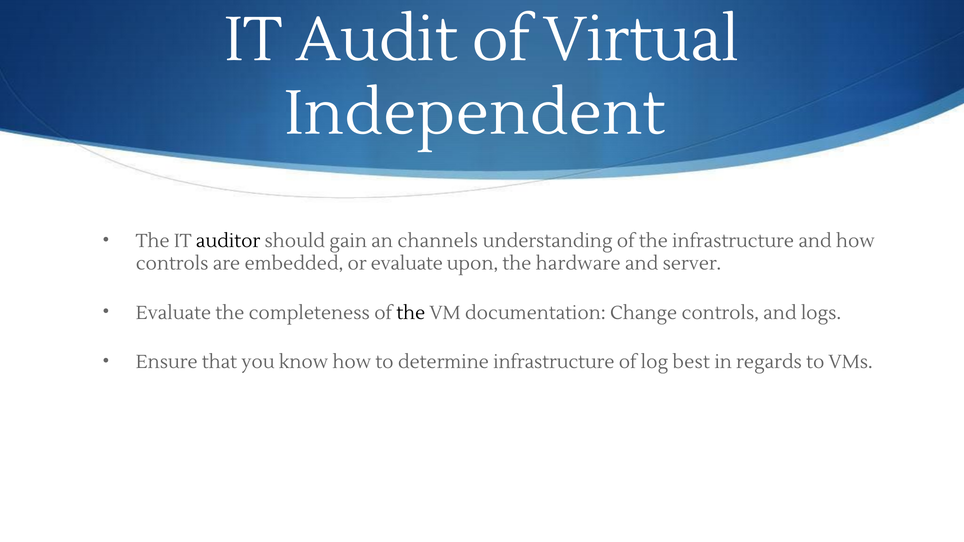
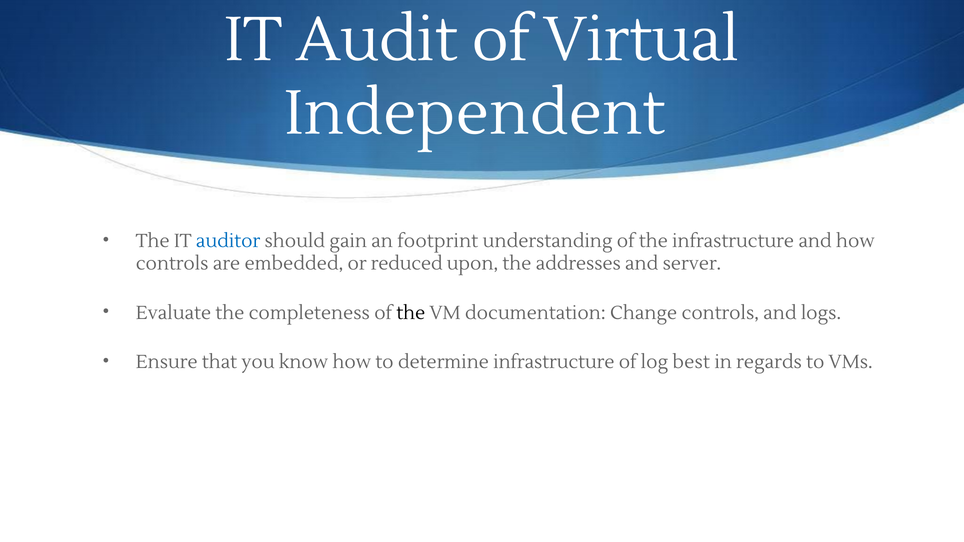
auditor colour: black -> blue (228, 241)
channels: channels -> footprint (438, 241)
or evaluate: evaluate -> reduced (407, 264)
hardware: hardware -> addresses (578, 264)
